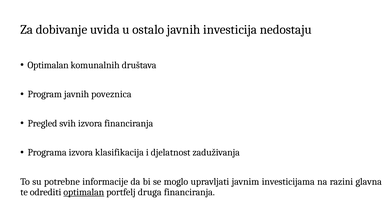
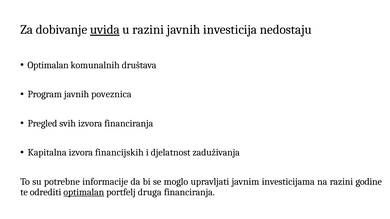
uvida underline: none -> present (105, 30)
u ostalo: ostalo -> razini (148, 30)
Programa: Programa -> Kapitalna (47, 153)
klasifikacija: klasifikacija -> financijskih (119, 153)
glavna: glavna -> godine (369, 182)
